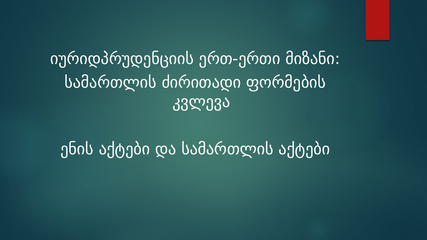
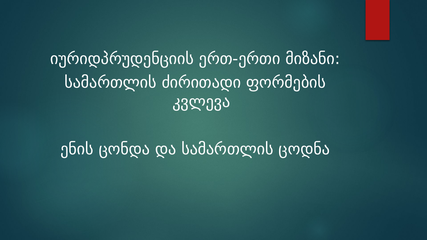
ენის აქტები: აქტები -> ცონდა (124, 149)
სამართლის აქტები: აქტები -> ცოდნა (304, 149)
